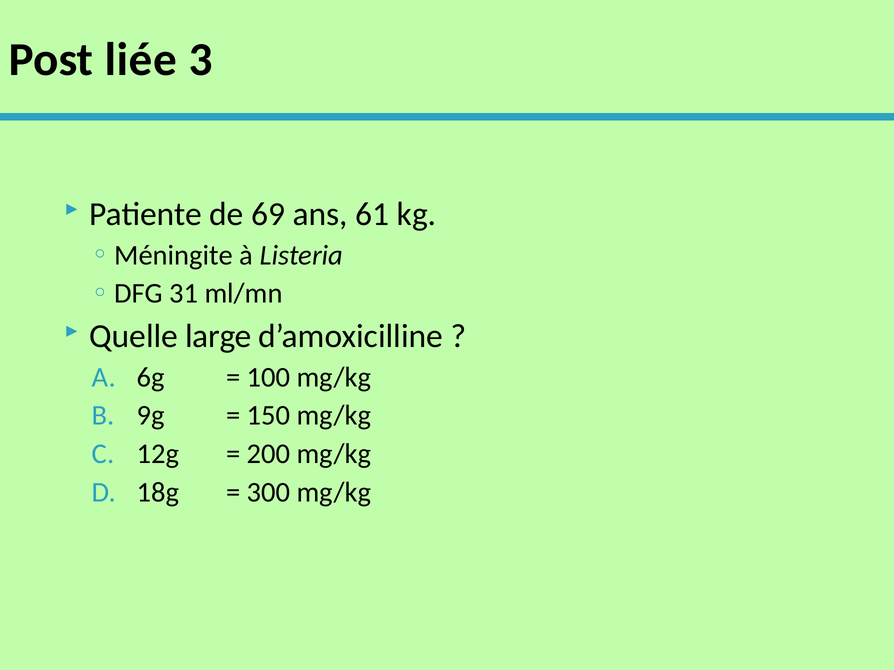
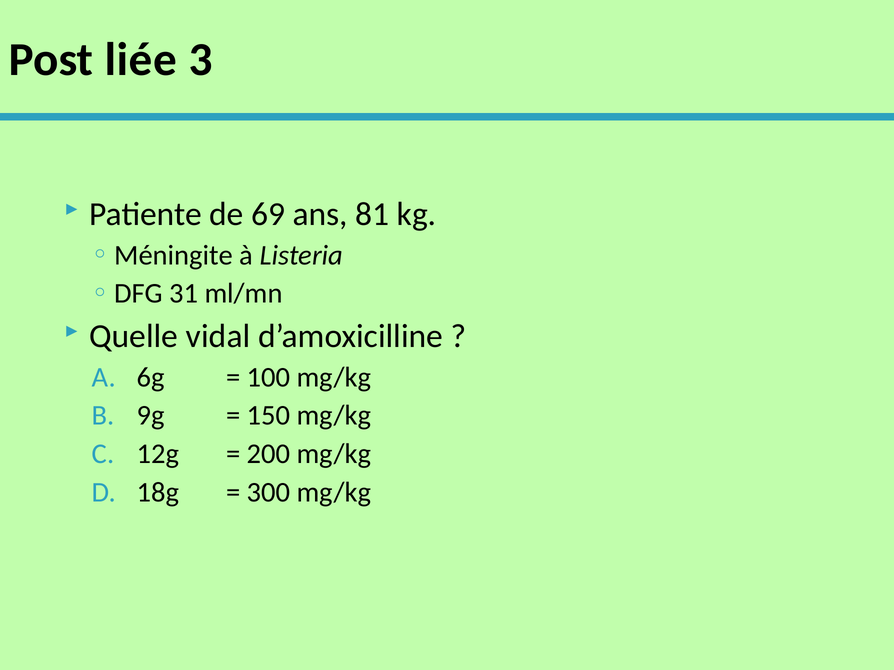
61: 61 -> 81 (372, 214)
large: large -> vidal (218, 336)
